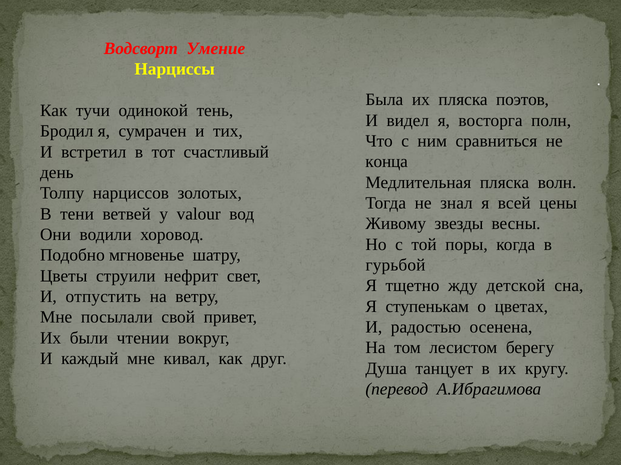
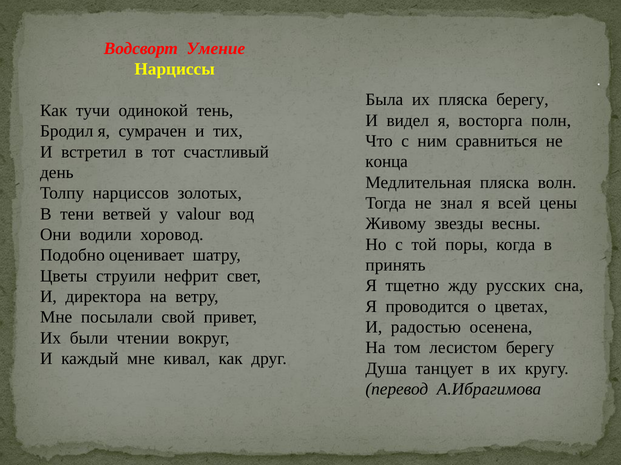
пляска поэтов: поэтов -> берегу (522, 100)
мгновенье: мгновенье -> оценивает (147, 256)
гурьбой: гурьбой -> принять (396, 266)
детской: детской -> русских (516, 286)
отпустить: отпустить -> директора (103, 297)
ступенькам: ступенькам -> проводится (427, 307)
